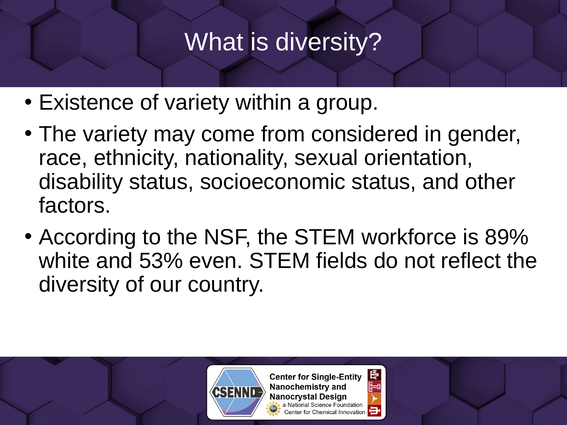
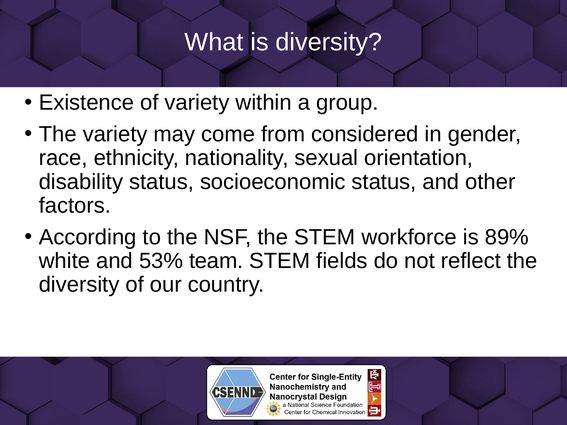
even: even -> team (216, 261)
